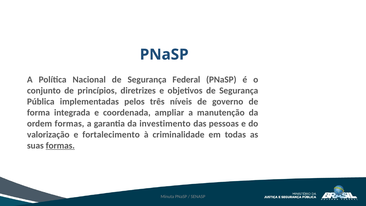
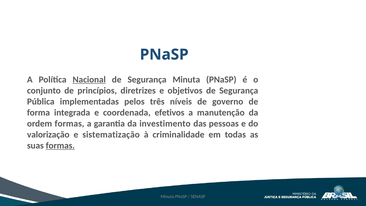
Nacional underline: none -> present (89, 80)
Segurança Federal: Federal -> Minuta (186, 80)
ampliar: ampliar -> efetivos (170, 112)
fortalecimento: fortalecimento -> sistematização (111, 134)
